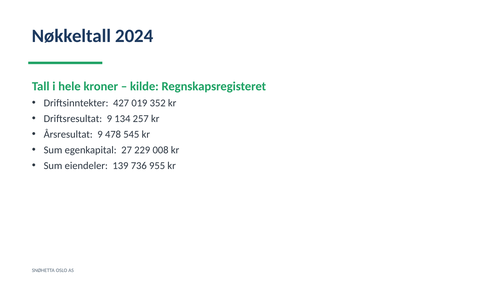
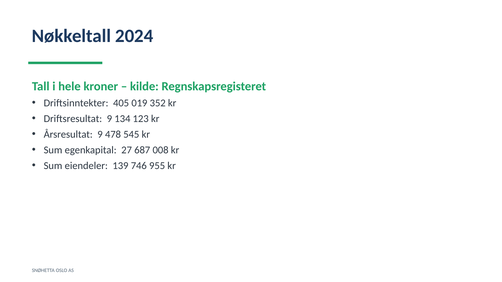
427: 427 -> 405 (121, 103)
257: 257 -> 123 (141, 119)
229: 229 -> 687 (142, 150)
736: 736 -> 746 (139, 166)
